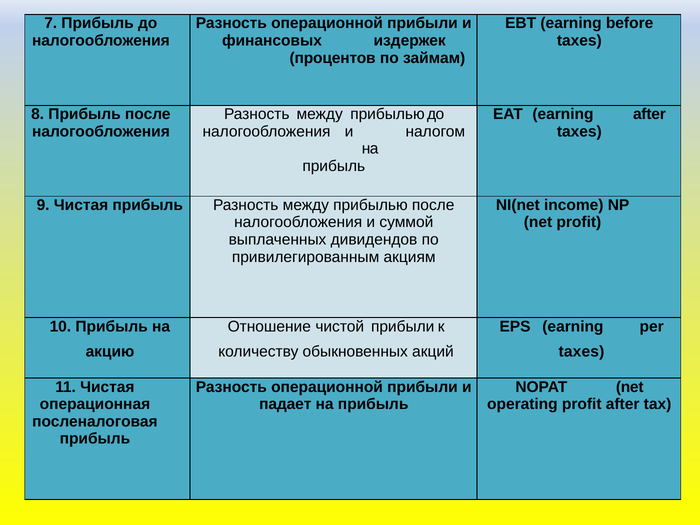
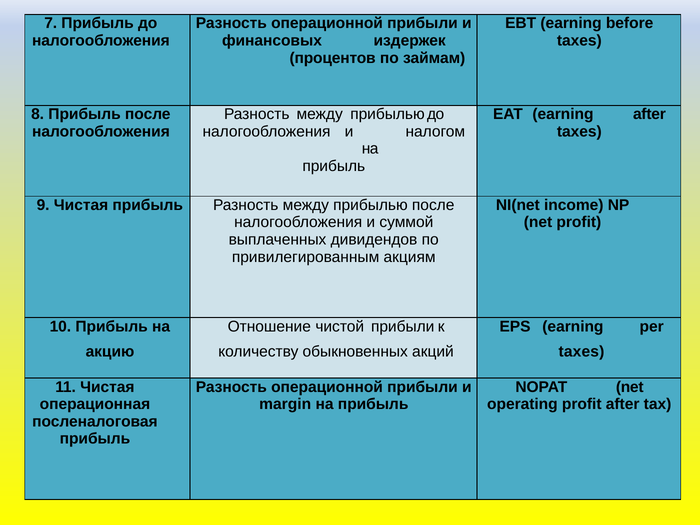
падает: падает -> margin (285, 404)
